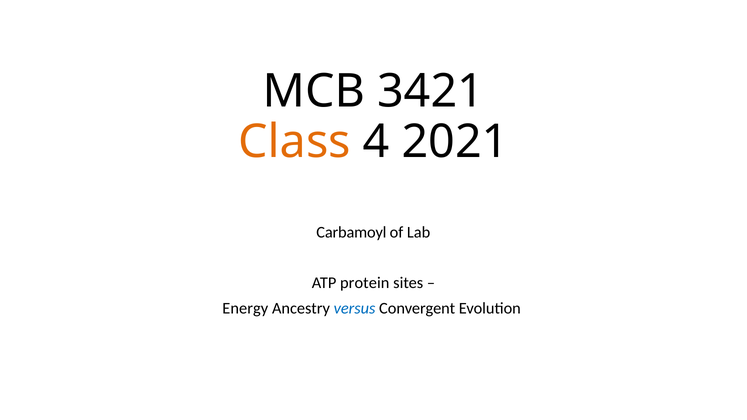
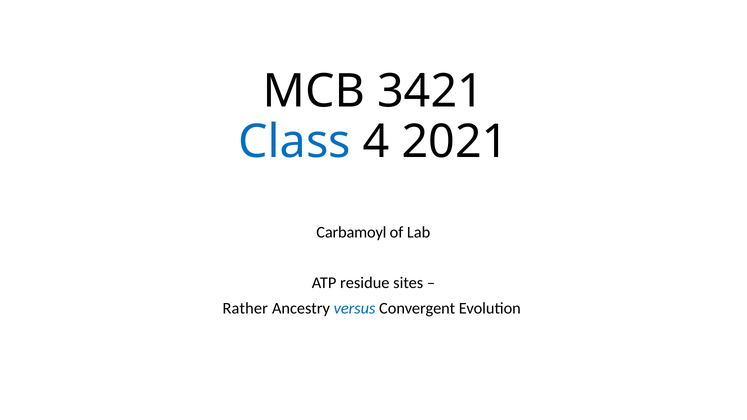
Class colour: orange -> blue (295, 142)
protein: protein -> residue (365, 283)
Energy: Energy -> Rather (245, 309)
